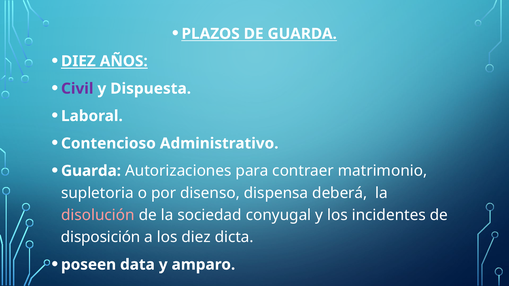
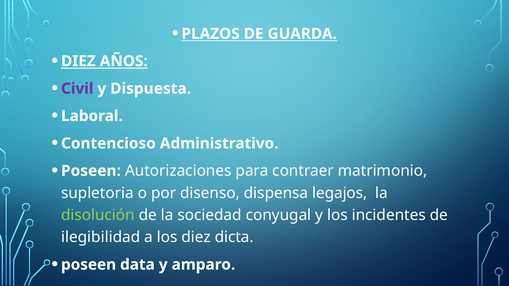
Guarda: Guarda -> Poseen (91, 171)
deberá: deberá -> legajos (340, 193)
disolución colour: pink -> light green (98, 215)
disposición: disposición -> ilegibilidad (101, 237)
